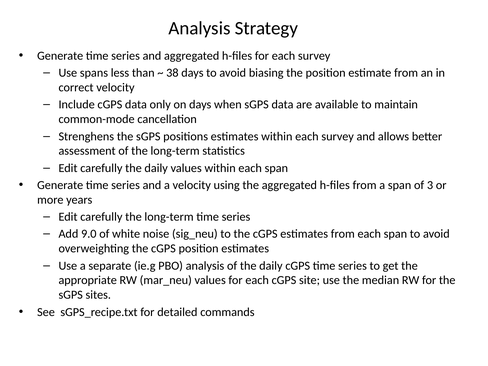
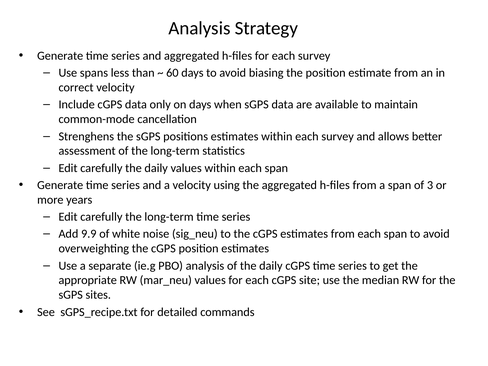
38: 38 -> 60 (172, 73)
9.0: 9.0 -> 9.9 (89, 234)
